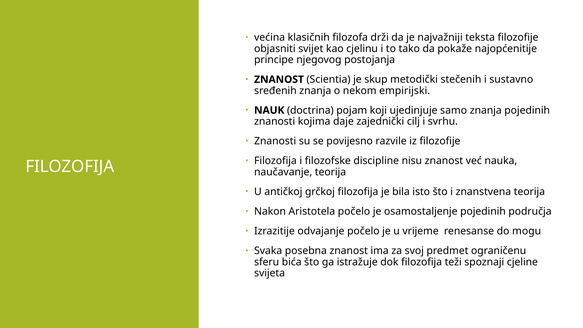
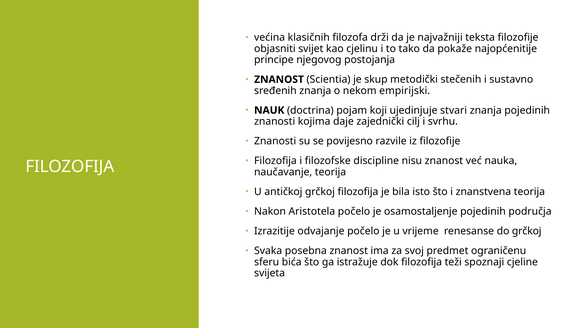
samo: samo -> stvari (454, 110)
do mogu: mogu -> grčkoj (527, 231)
